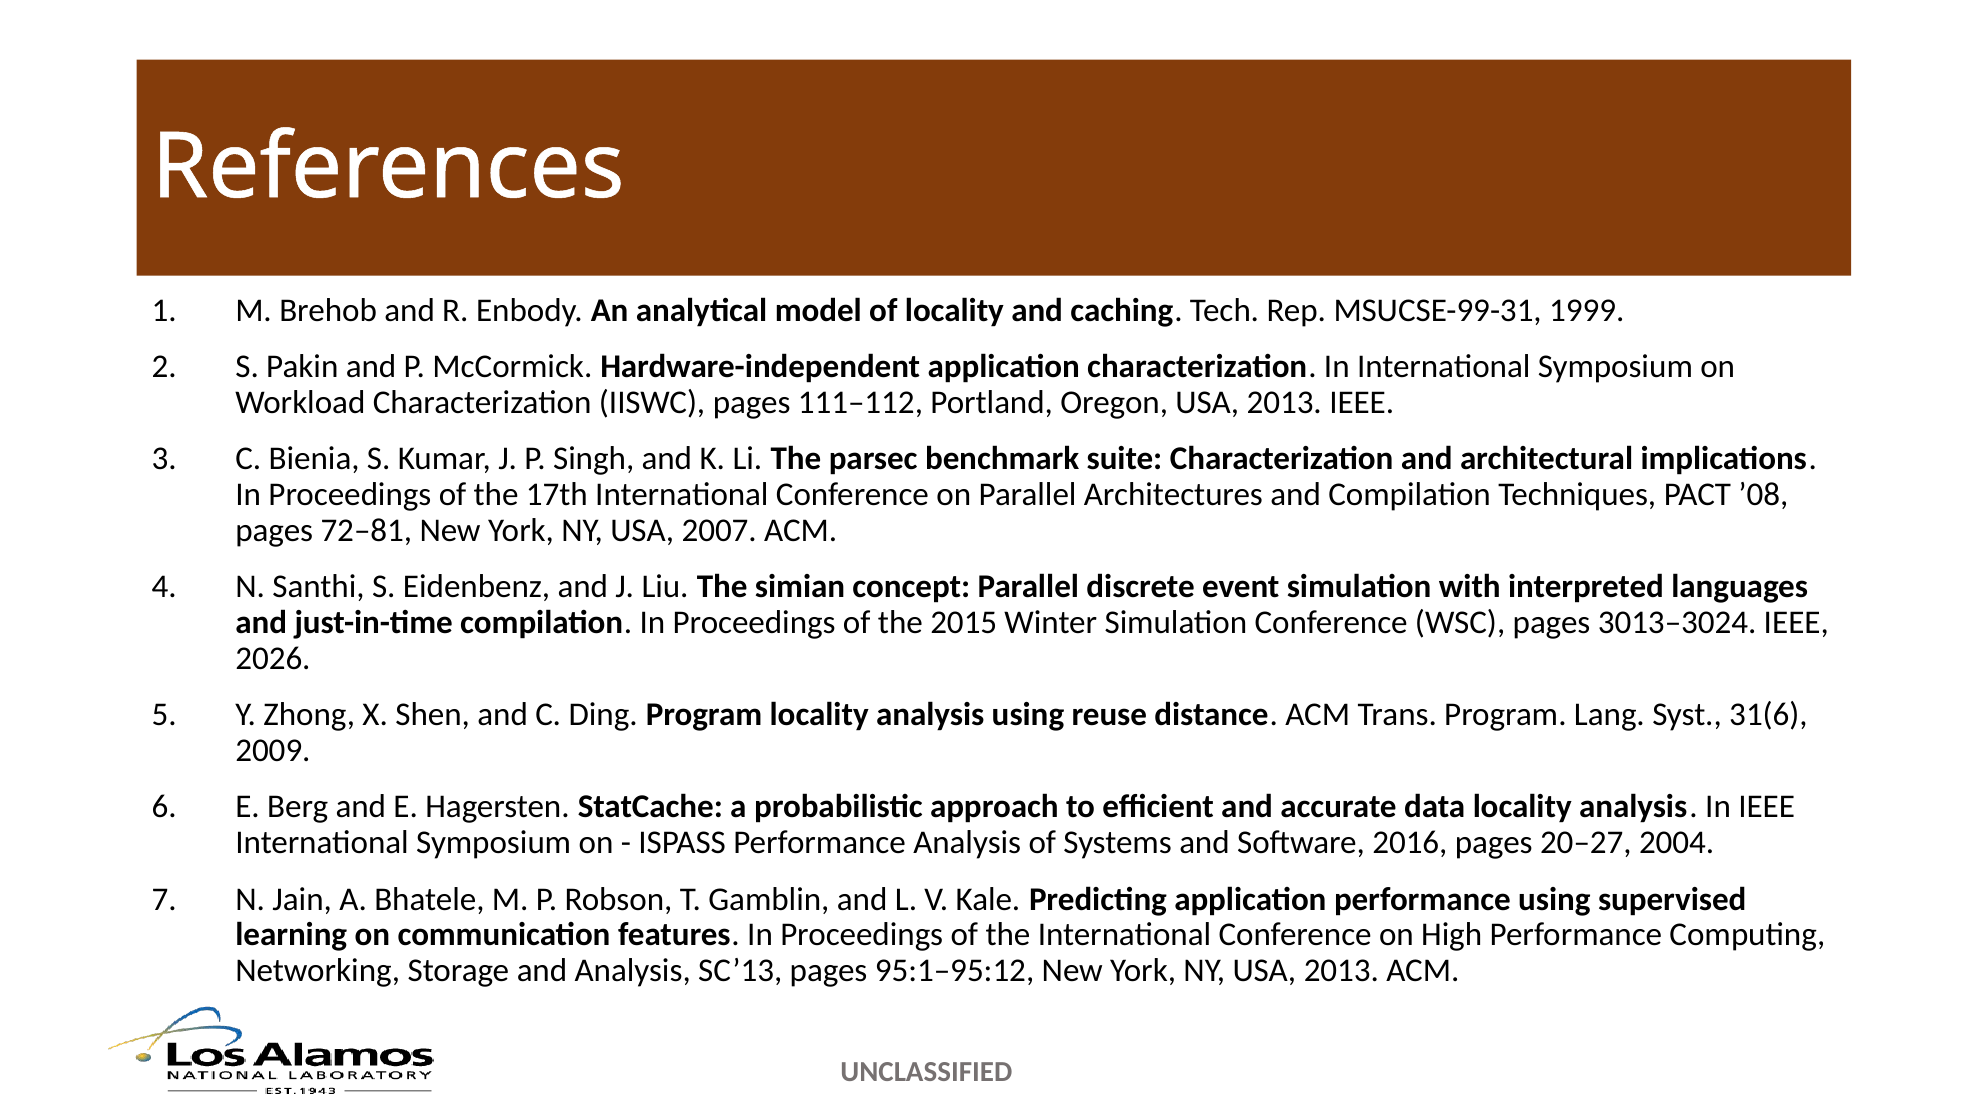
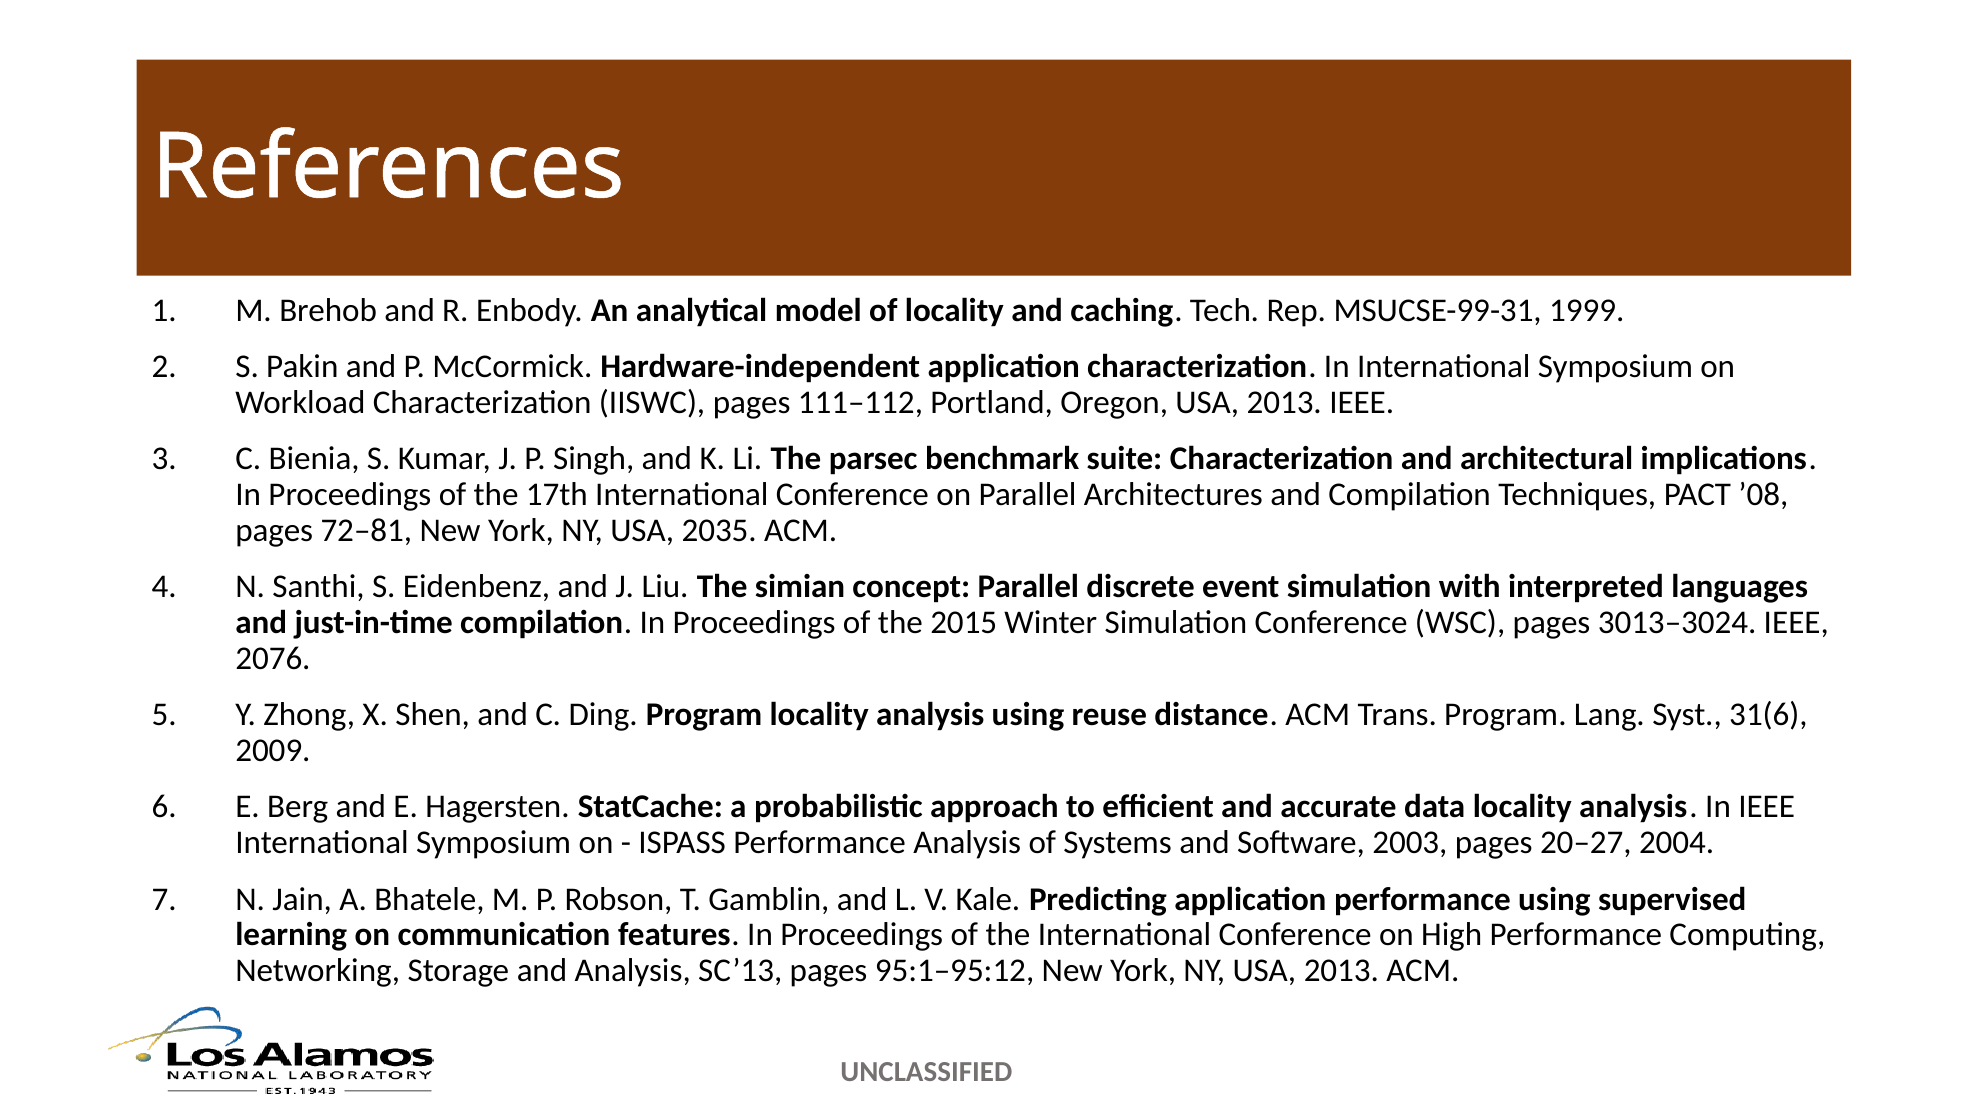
2007: 2007 -> 2035 (719, 531)
2026: 2026 -> 2076 (273, 659)
2016: 2016 -> 2003 (1410, 843)
